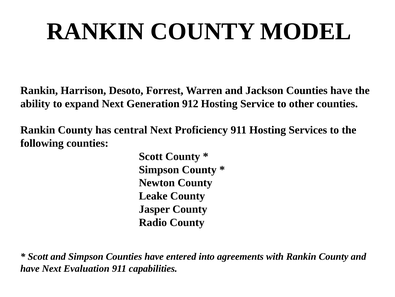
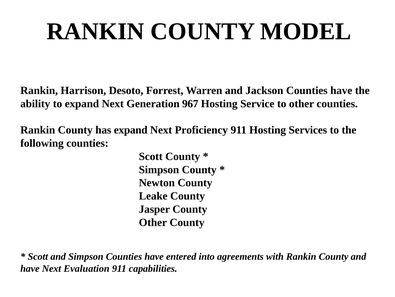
912: 912 -> 967 (190, 103)
has central: central -> expand (131, 130)
Radio: Radio -> Other (153, 222)
